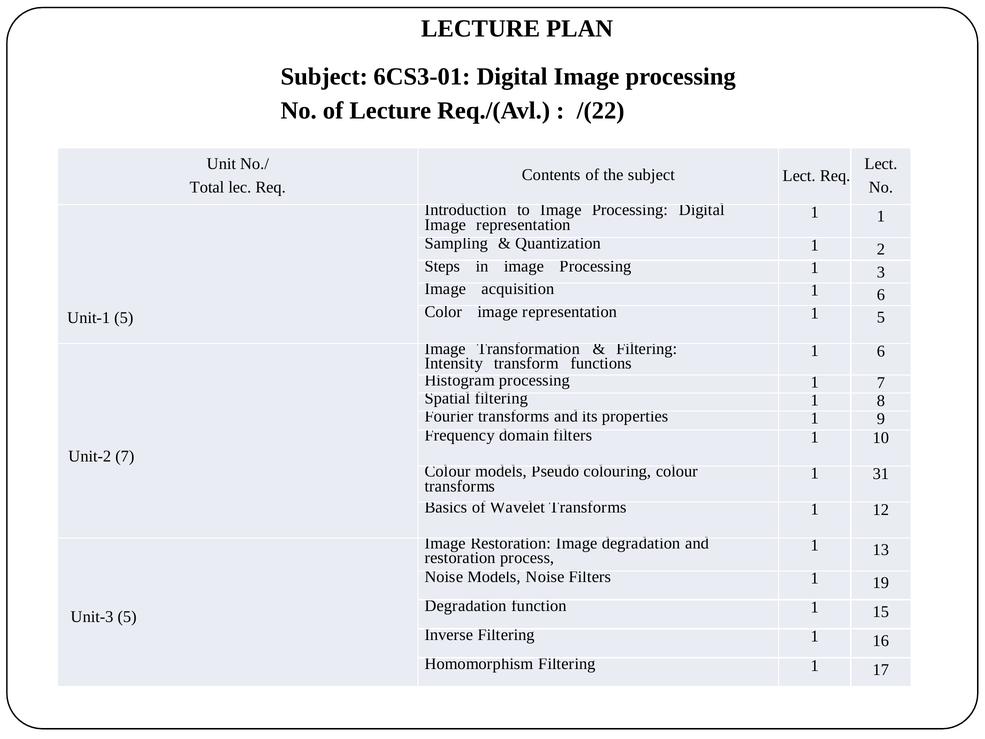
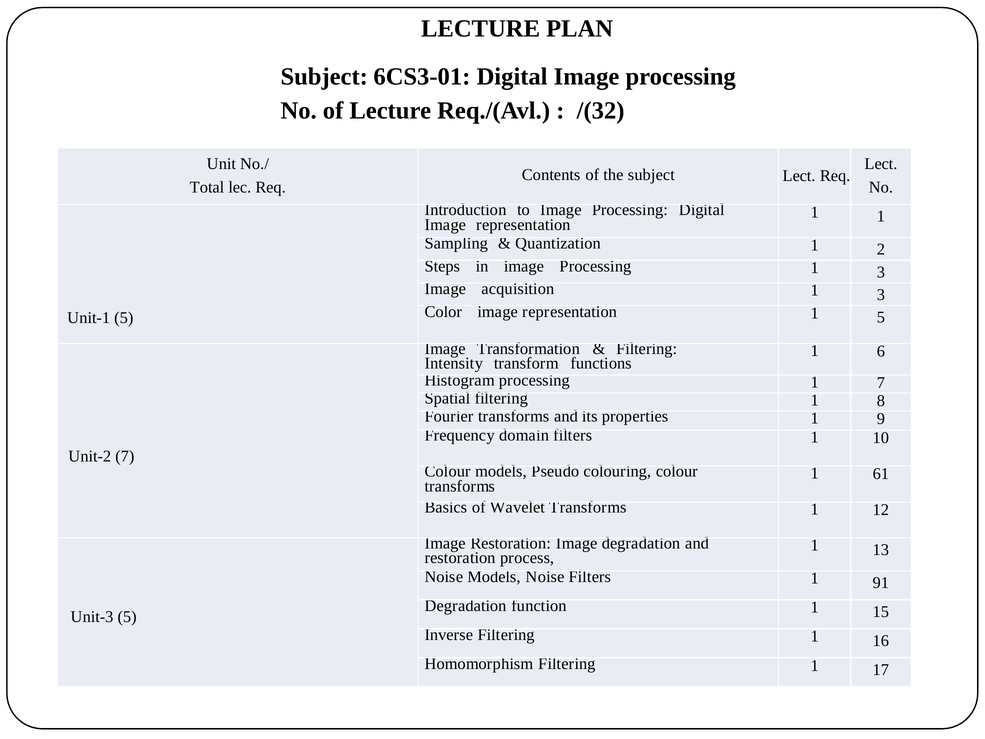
/(22: /(22 -> /(32 (601, 110)
acquisition 1 6: 6 -> 3 (881, 295)
31: 31 -> 61 (881, 474)
19: 19 -> 91 (881, 583)
